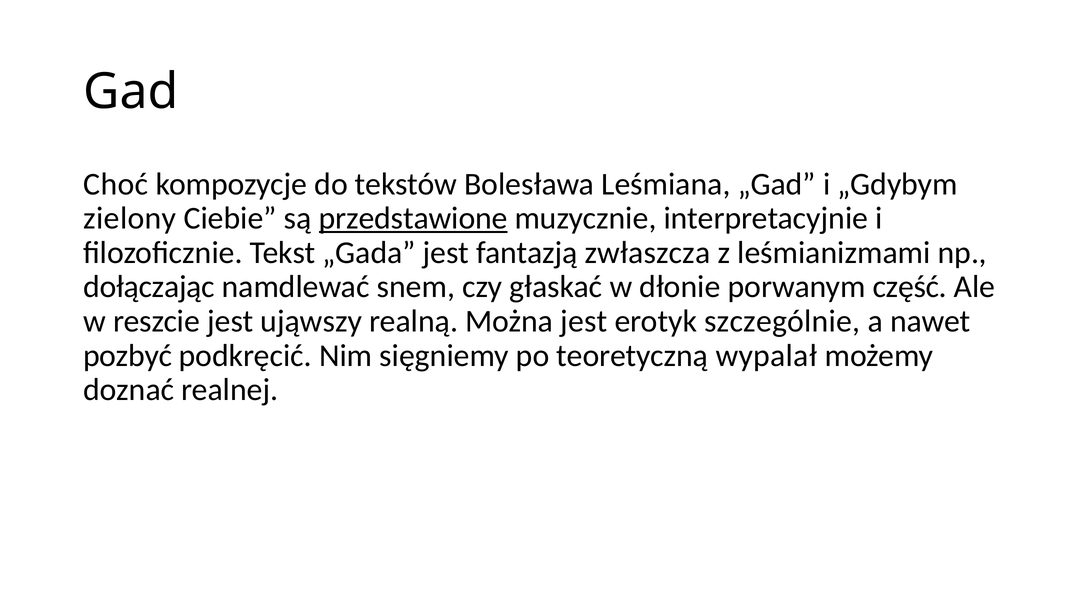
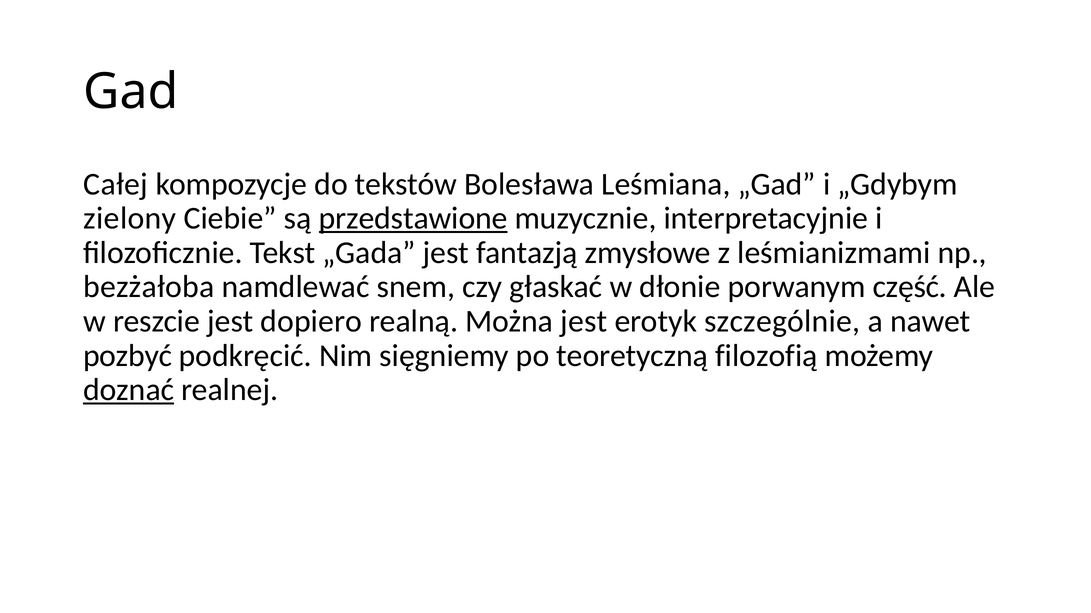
Choć: Choć -> Całej (116, 184)
zwłaszcza: zwłaszcza -> zmysłowe (648, 253)
dołączając: dołączając -> bezżałoba (149, 287)
ująwszy: ująwszy -> dopiero (311, 322)
wypalał: wypalał -> filozofią (766, 356)
doznać underline: none -> present (129, 390)
